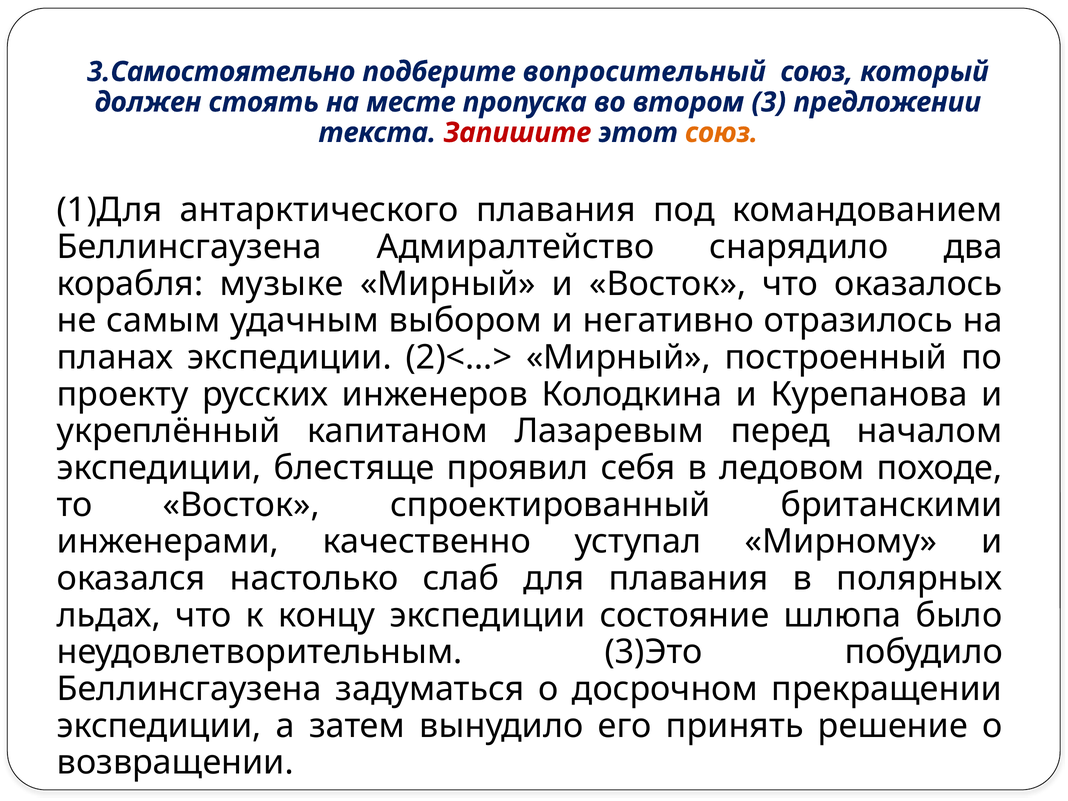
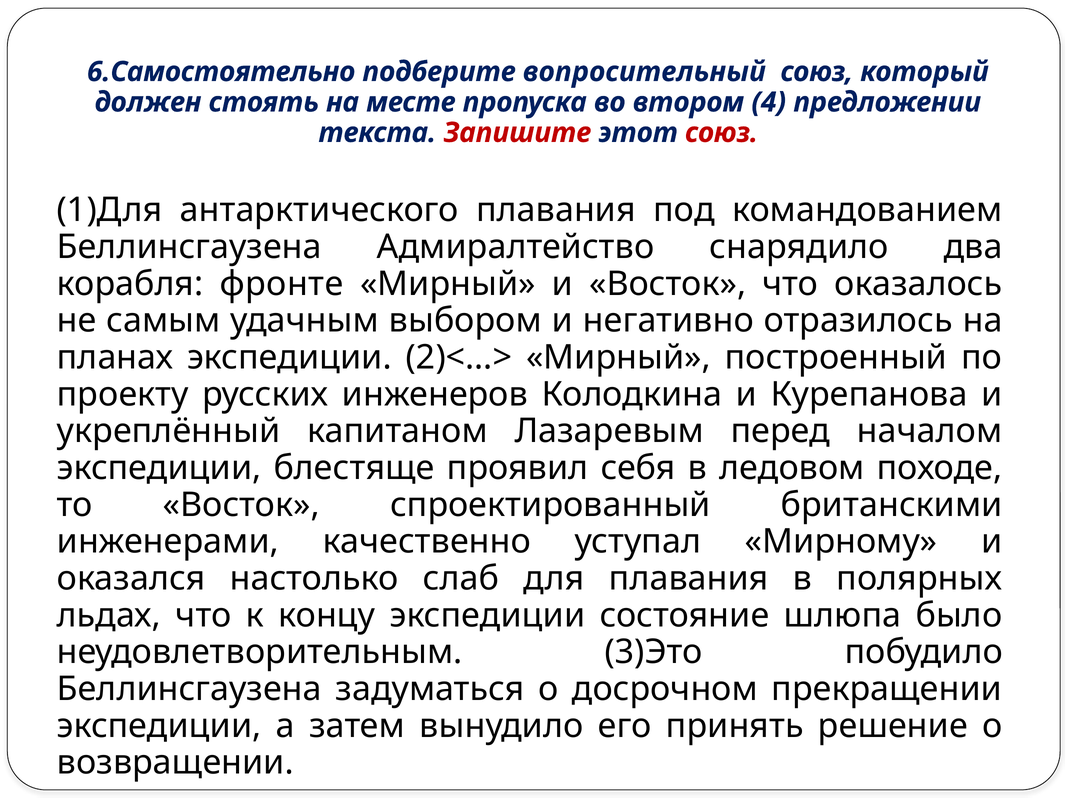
3.Самостоятельно: 3.Самостоятельно -> 6.Самостоятельно (221, 72)
3: 3 -> 4 (769, 102)
союз colour: orange -> red (722, 133)
музыке: музыке -> фронте (282, 284)
